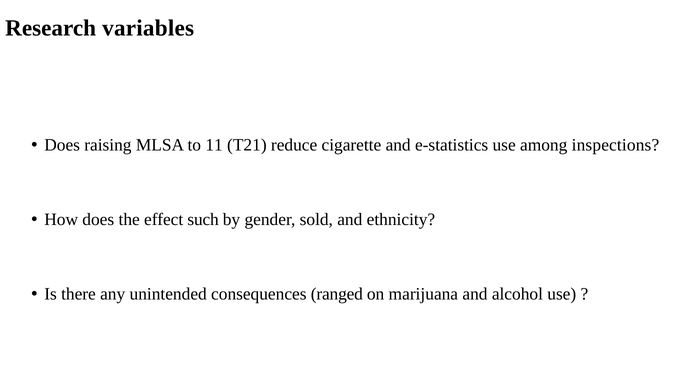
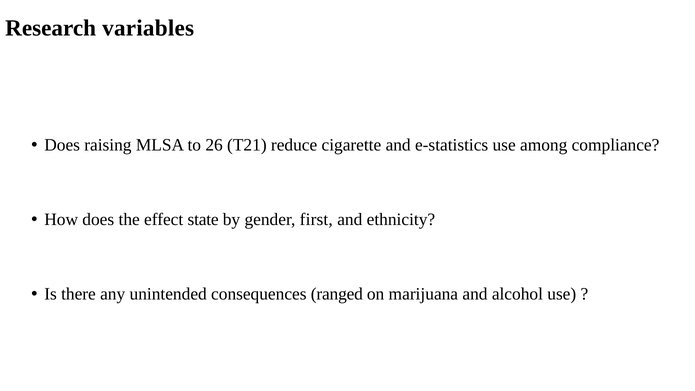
11: 11 -> 26 (214, 145)
inspections: inspections -> compliance (616, 145)
such: such -> state (203, 220)
sold: sold -> first (316, 220)
